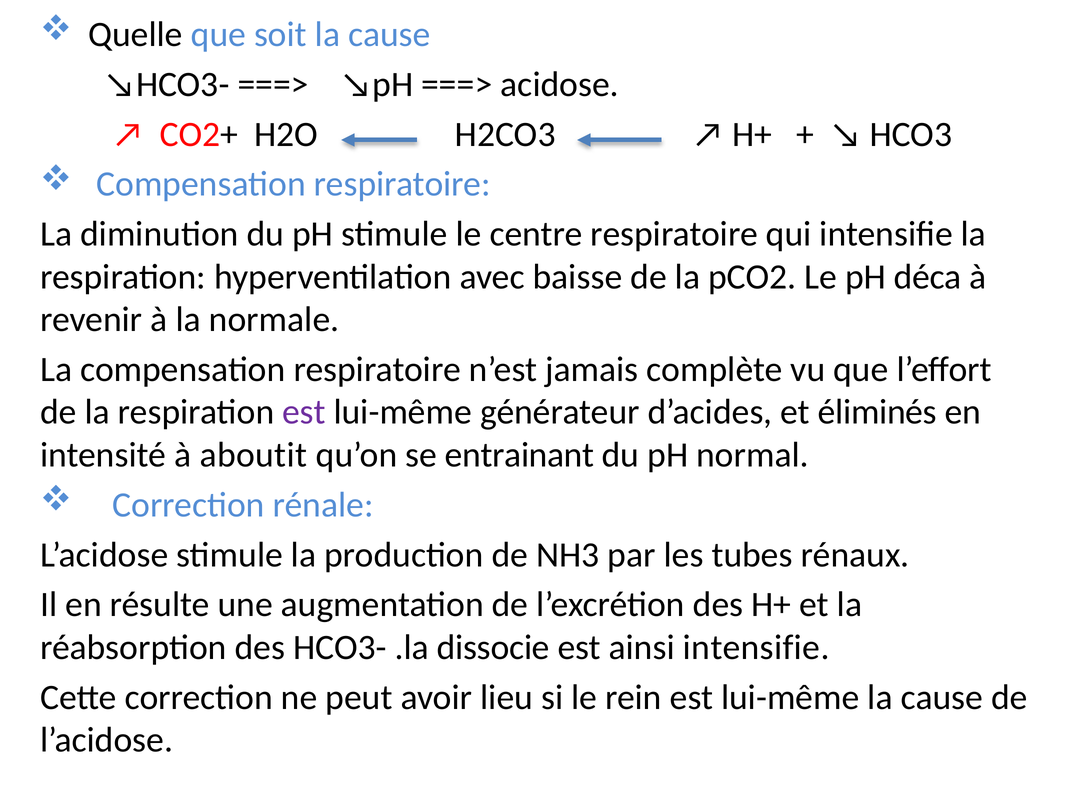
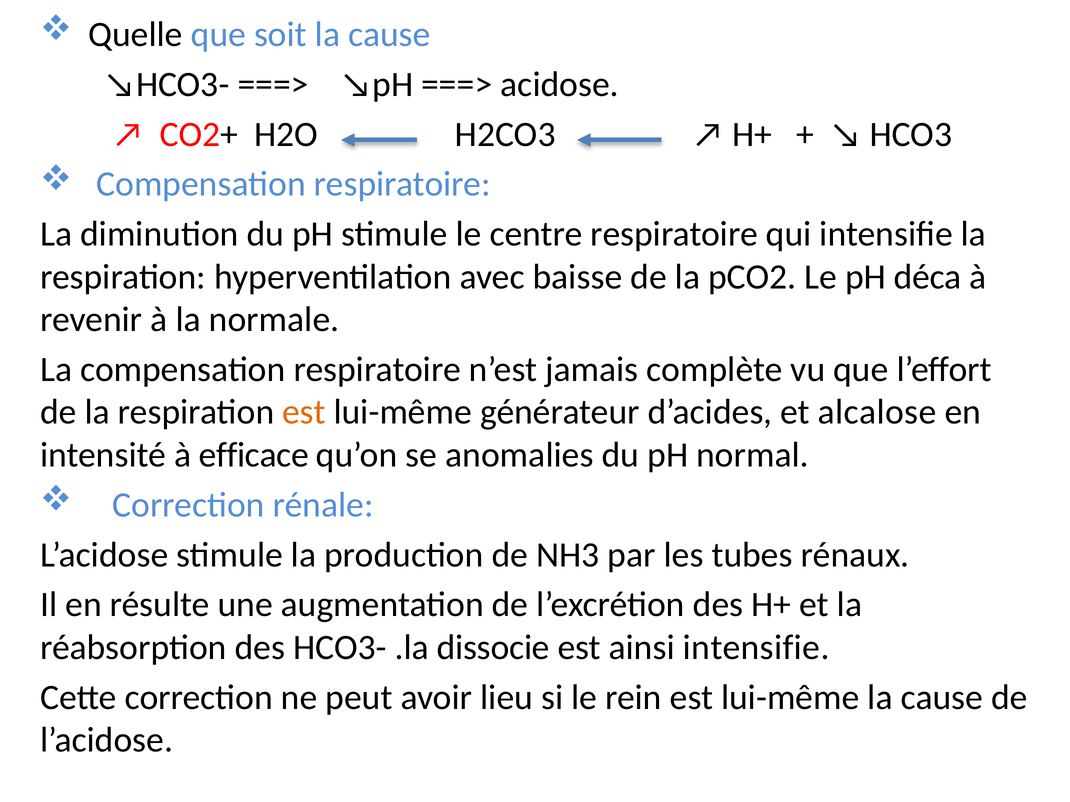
est colour: purple -> orange (304, 412)
éliminés: éliminés -> alcalose (877, 412)
aboutit: aboutit -> efficace (254, 455)
entrainant: entrainant -> anomalies (519, 455)
